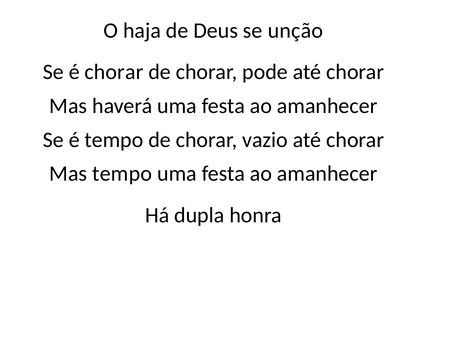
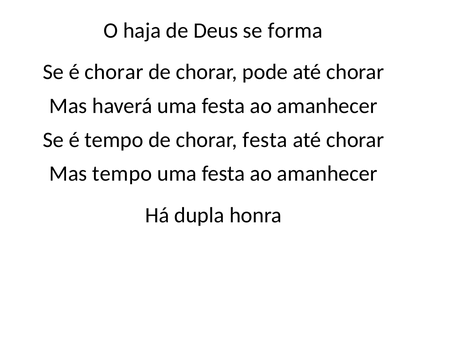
unção: unção -> forma (295, 30)
chorar vazio: vazio -> festa (265, 140)
